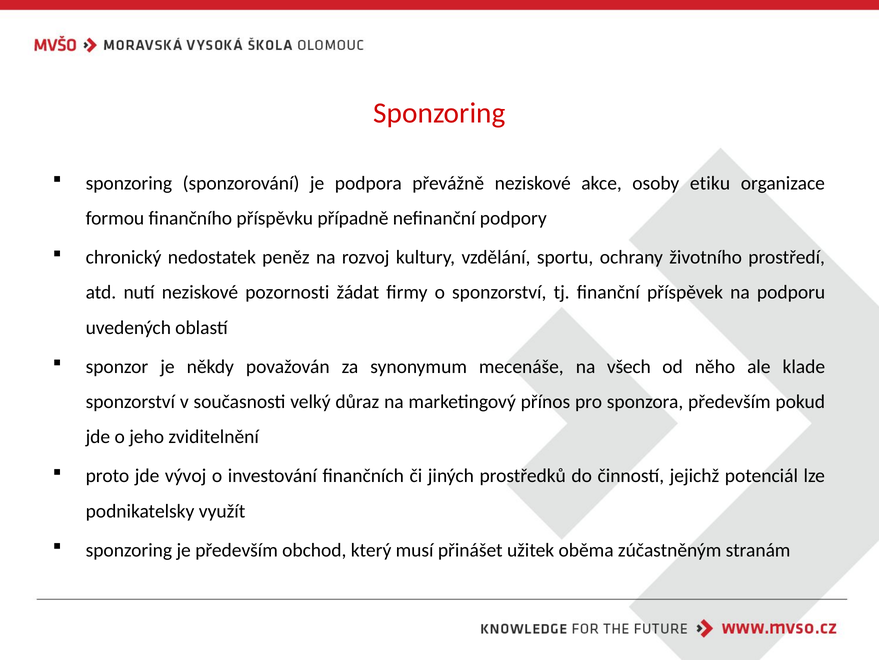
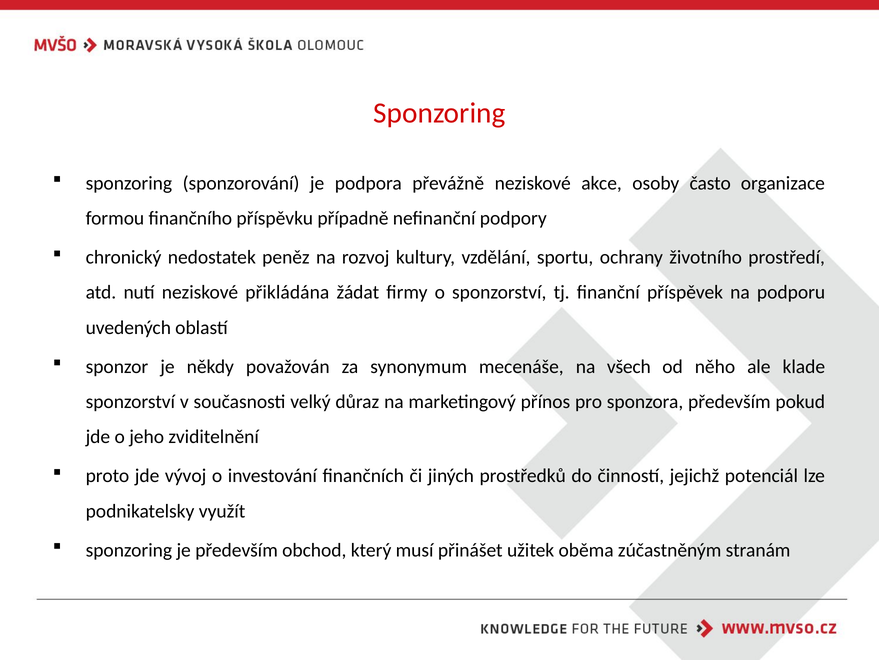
etiku: etiku -> často (710, 183)
pozornosti: pozornosti -> přikládána (287, 292)
